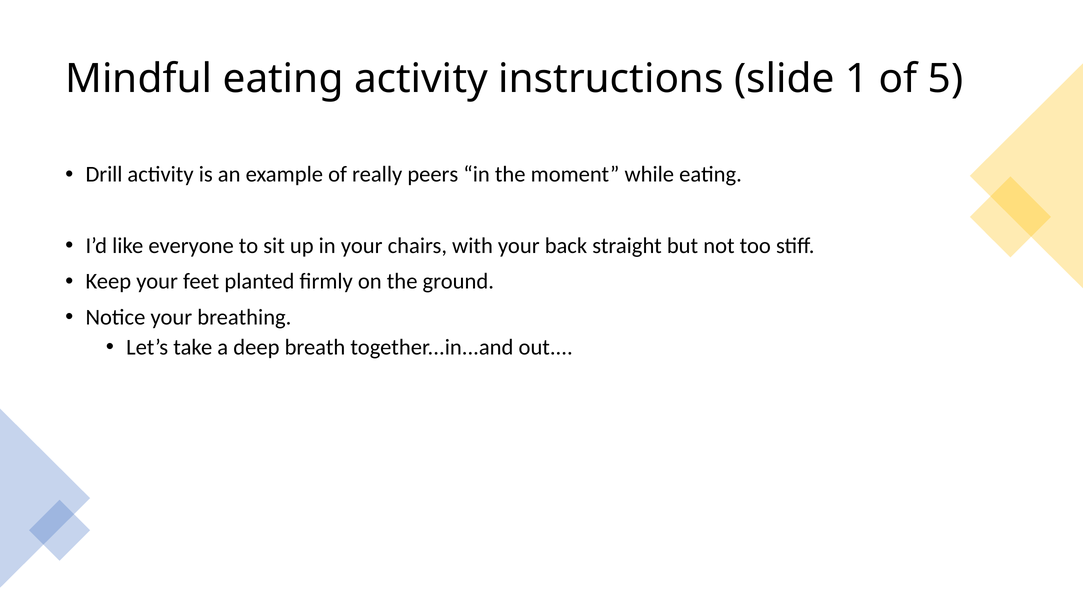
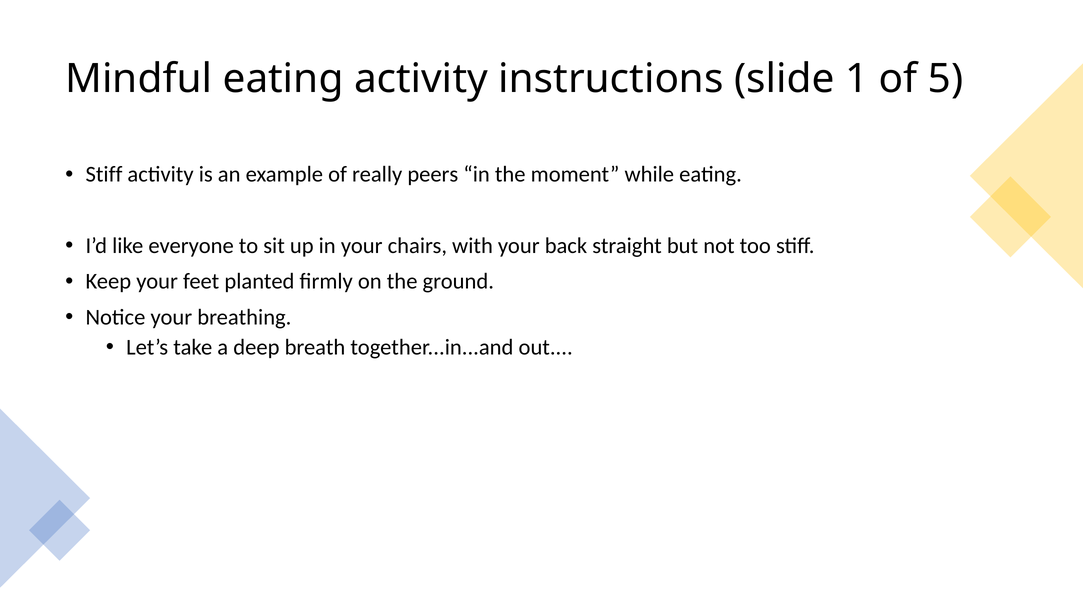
Drill: Drill -> Stiff (104, 175)
